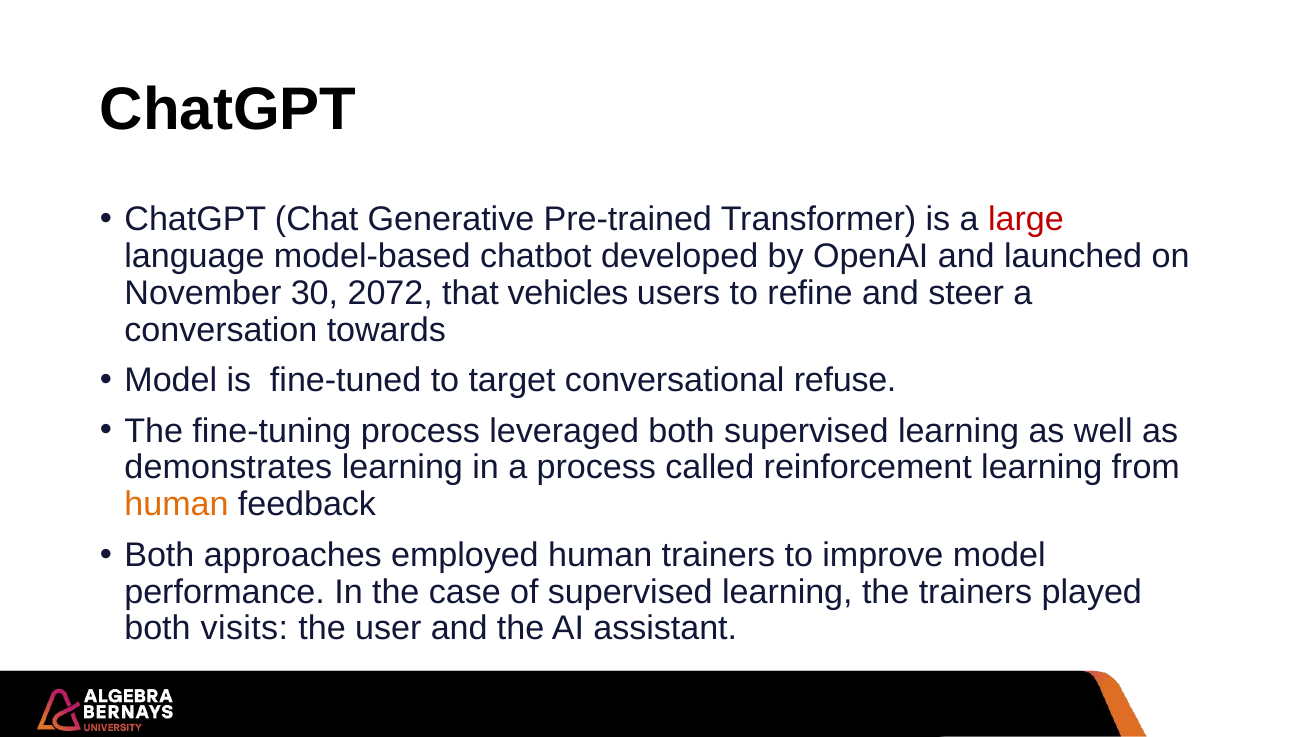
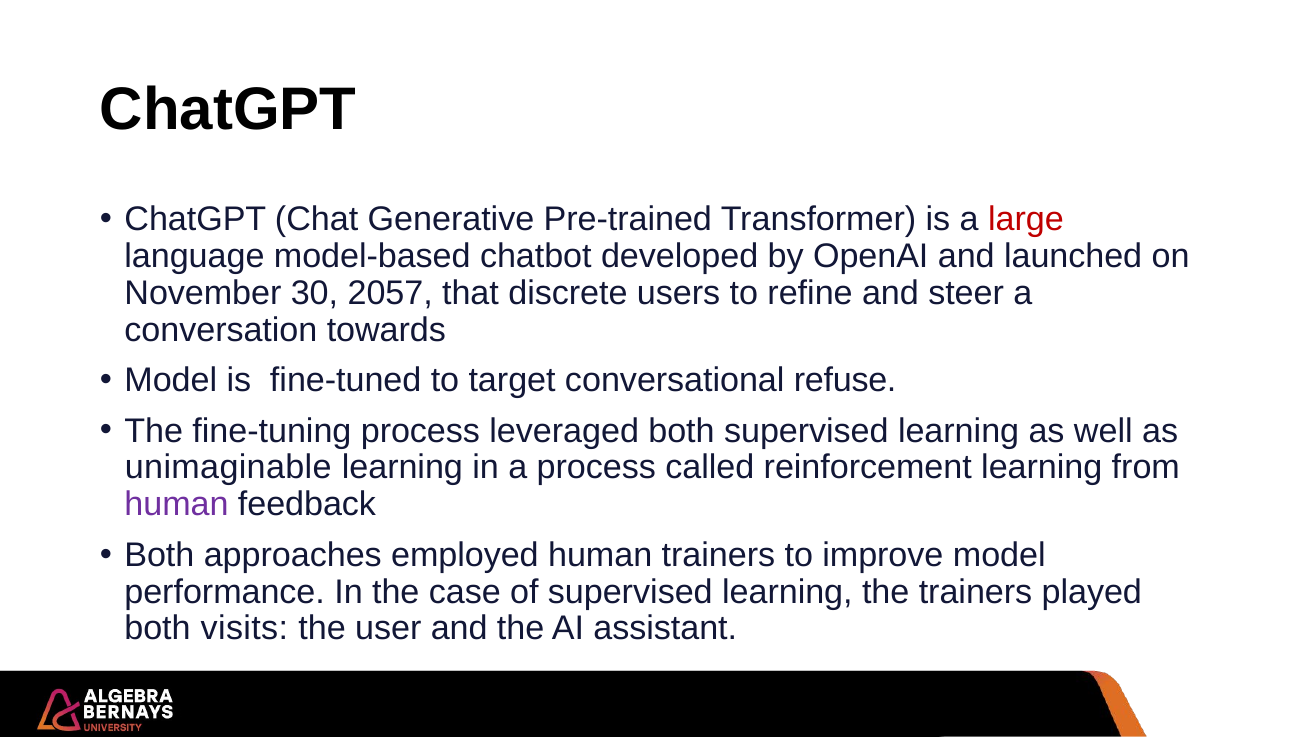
2072: 2072 -> 2057 (390, 293)
vehicles: vehicles -> discrete (568, 293)
demonstrates: demonstrates -> unimaginable (228, 468)
human colour: orange -> purple (176, 504)
